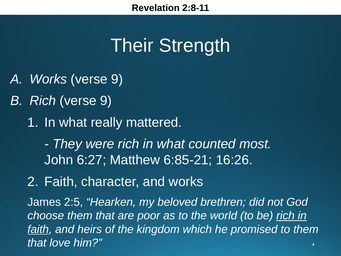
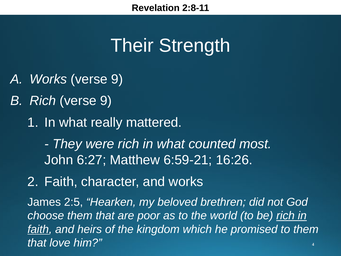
6:85-21: 6:85-21 -> 6:59-21 (188, 160)
